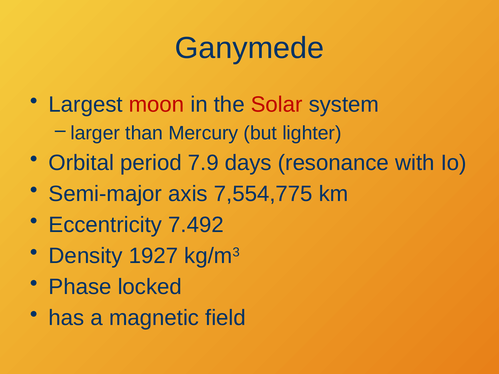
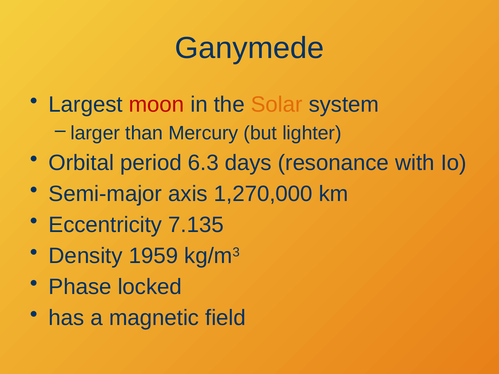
Solar colour: red -> orange (277, 105)
7.9: 7.9 -> 6.3 (203, 163)
7,554,775: 7,554,775 -> 1,270,000 (263, 194)
7.492: 7.492 -> 7.135 (196, 225)
1927: 1927 -> 1959 (153, 256)
